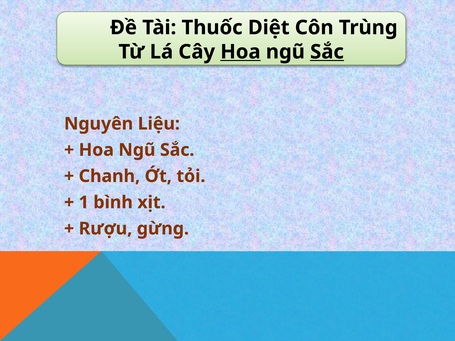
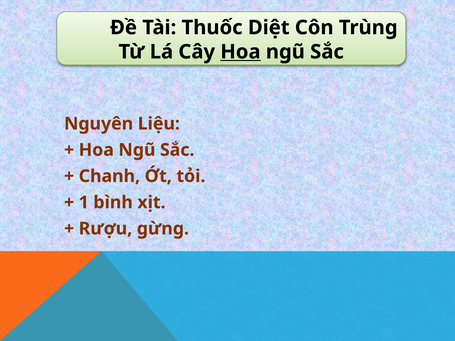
Sắc underline: present -> none (327, 52)
